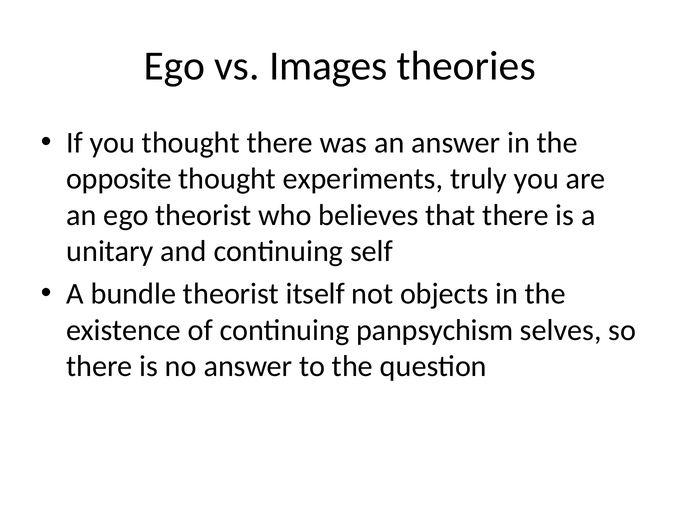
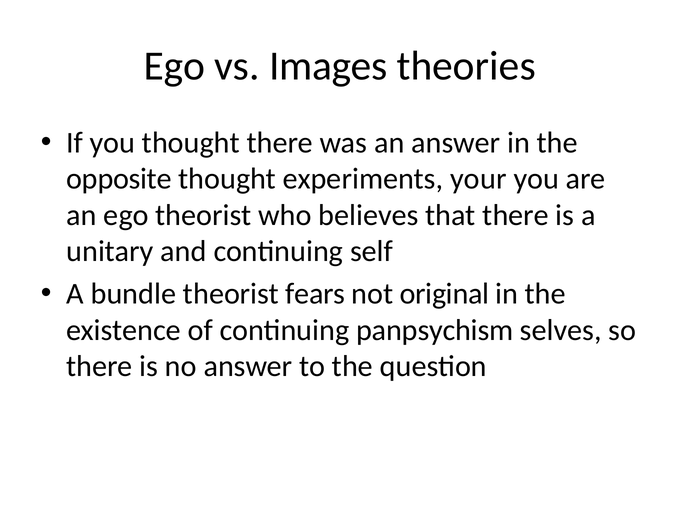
truly: truly -> your (478, 179)
itself: itself -> fears (315, 294)
objects: objects -> original (444, 294)
